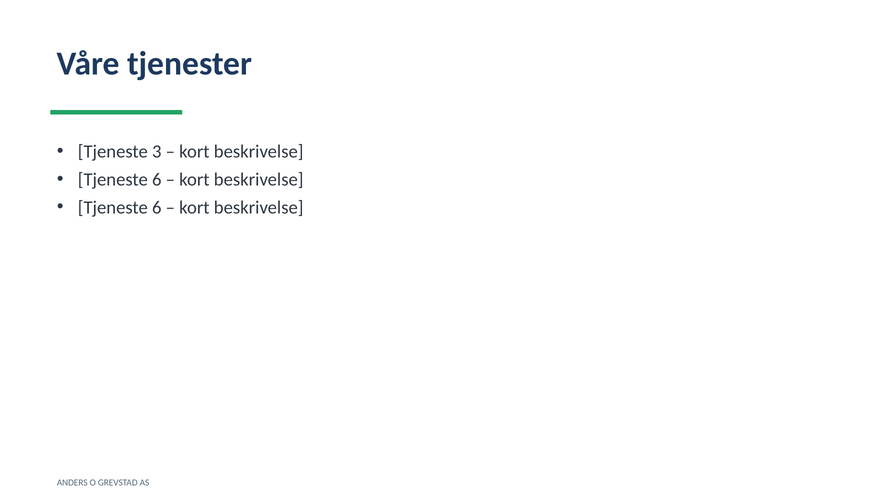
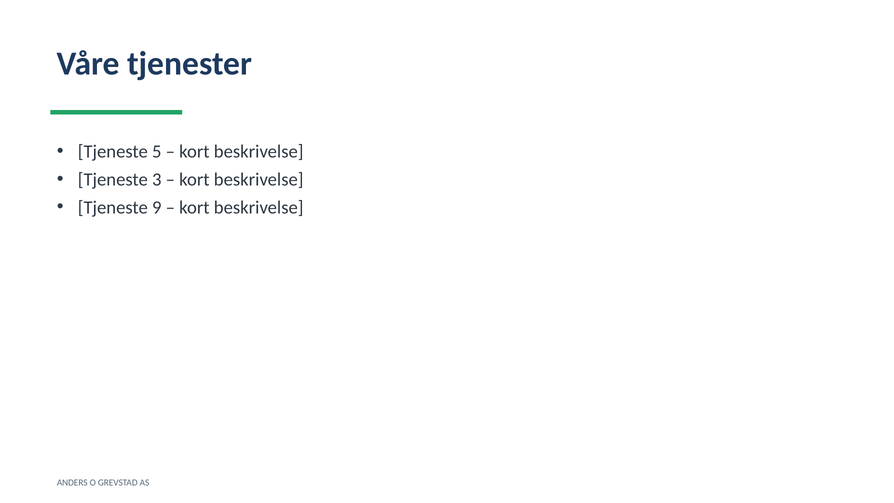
3: 3 -> 5 (157, 151)
6: 6 -> 3 (157, 179)
6: 6 -> 9 (157, 207)
